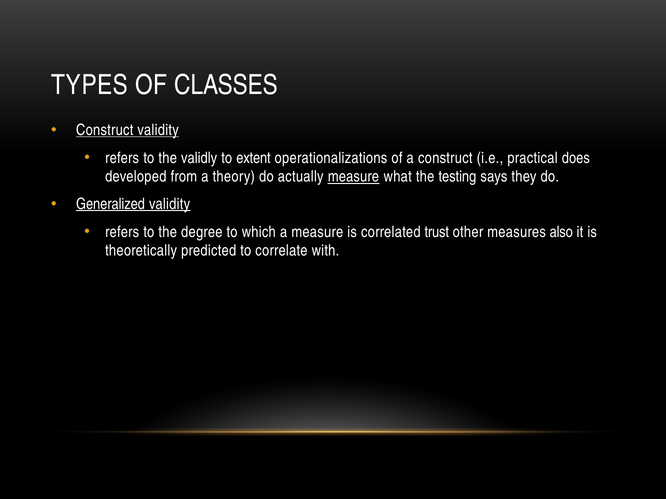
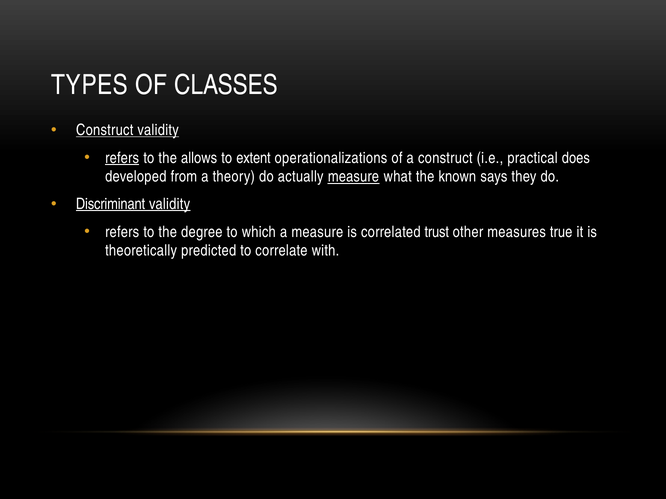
refers underline: none -> present (122, 158)
validly: validly -> allows (199, 158)
testing: testing -> known (457, 177)
Generalized: Generalized -> Discriminant (111, 204)
also: also -> true (561, 232)
